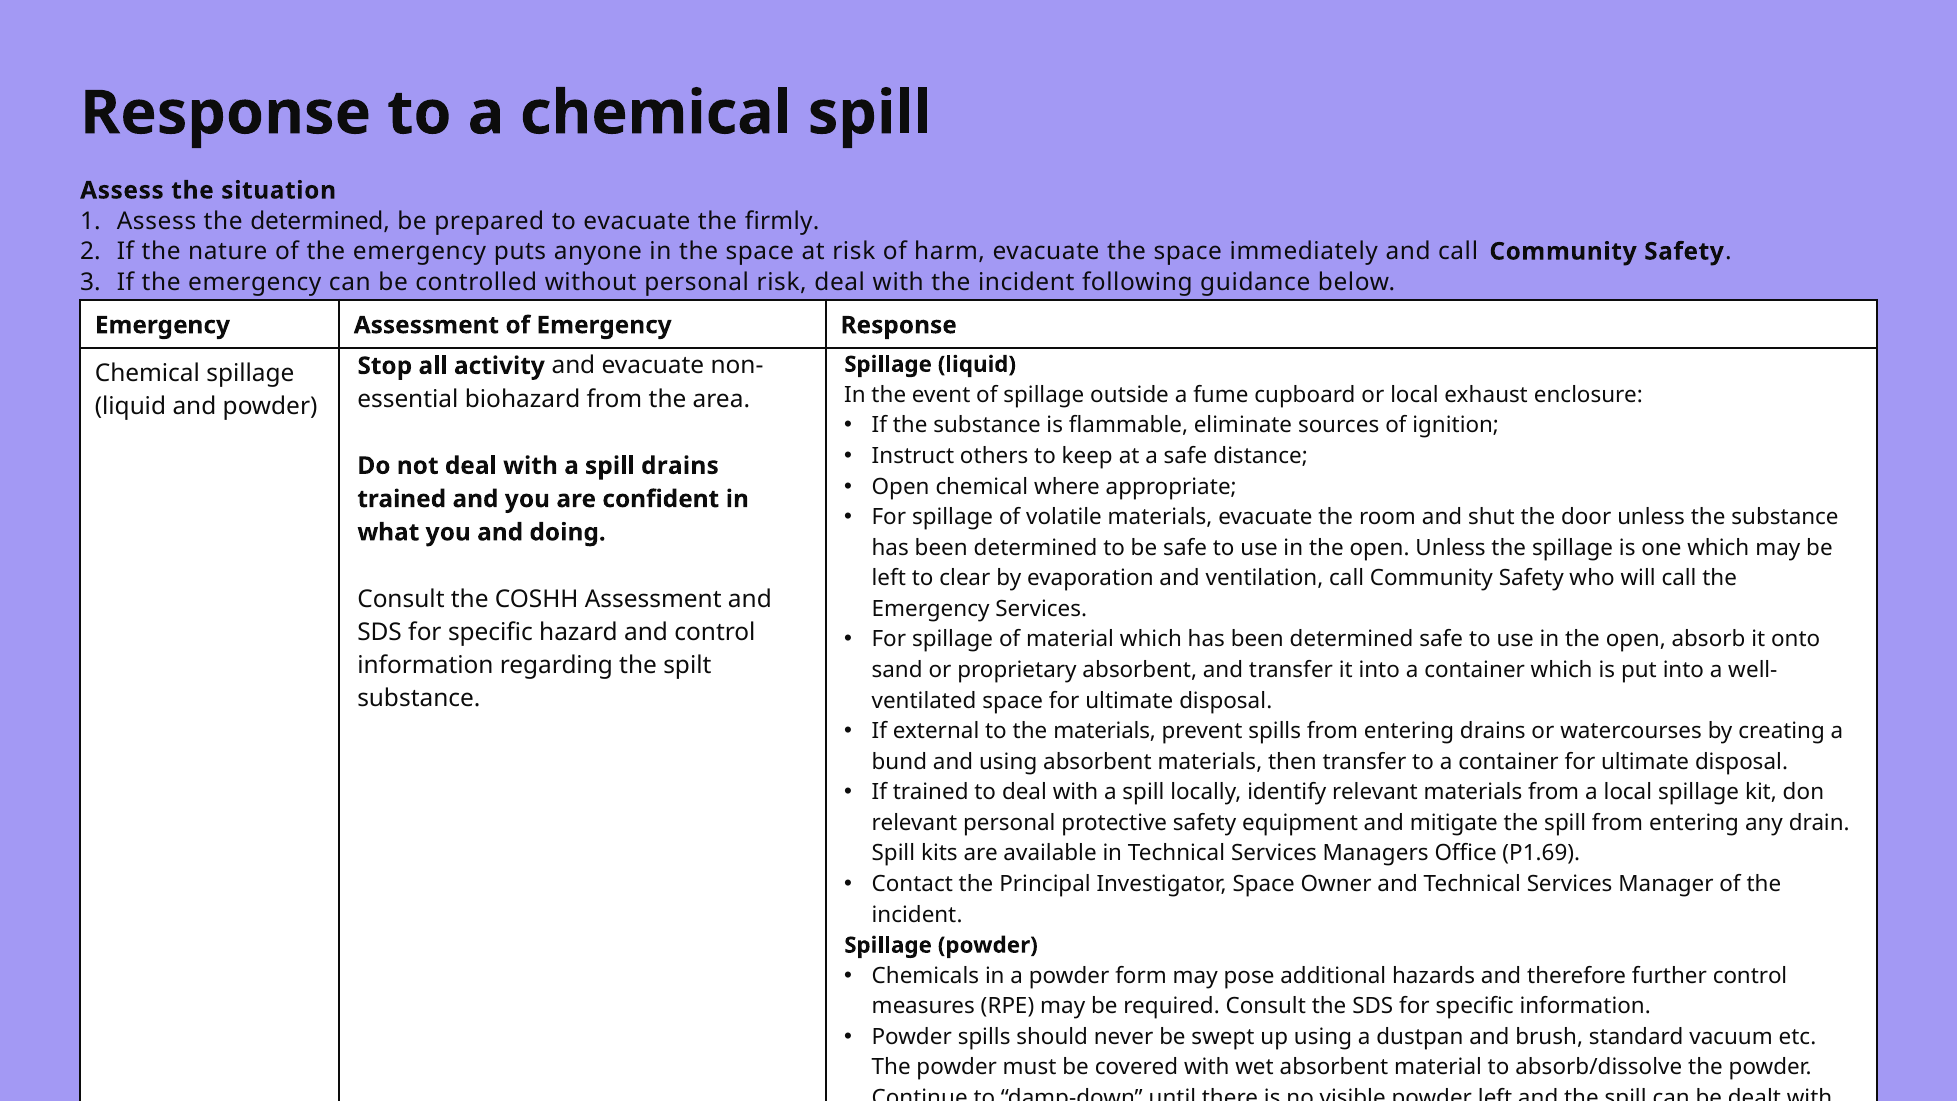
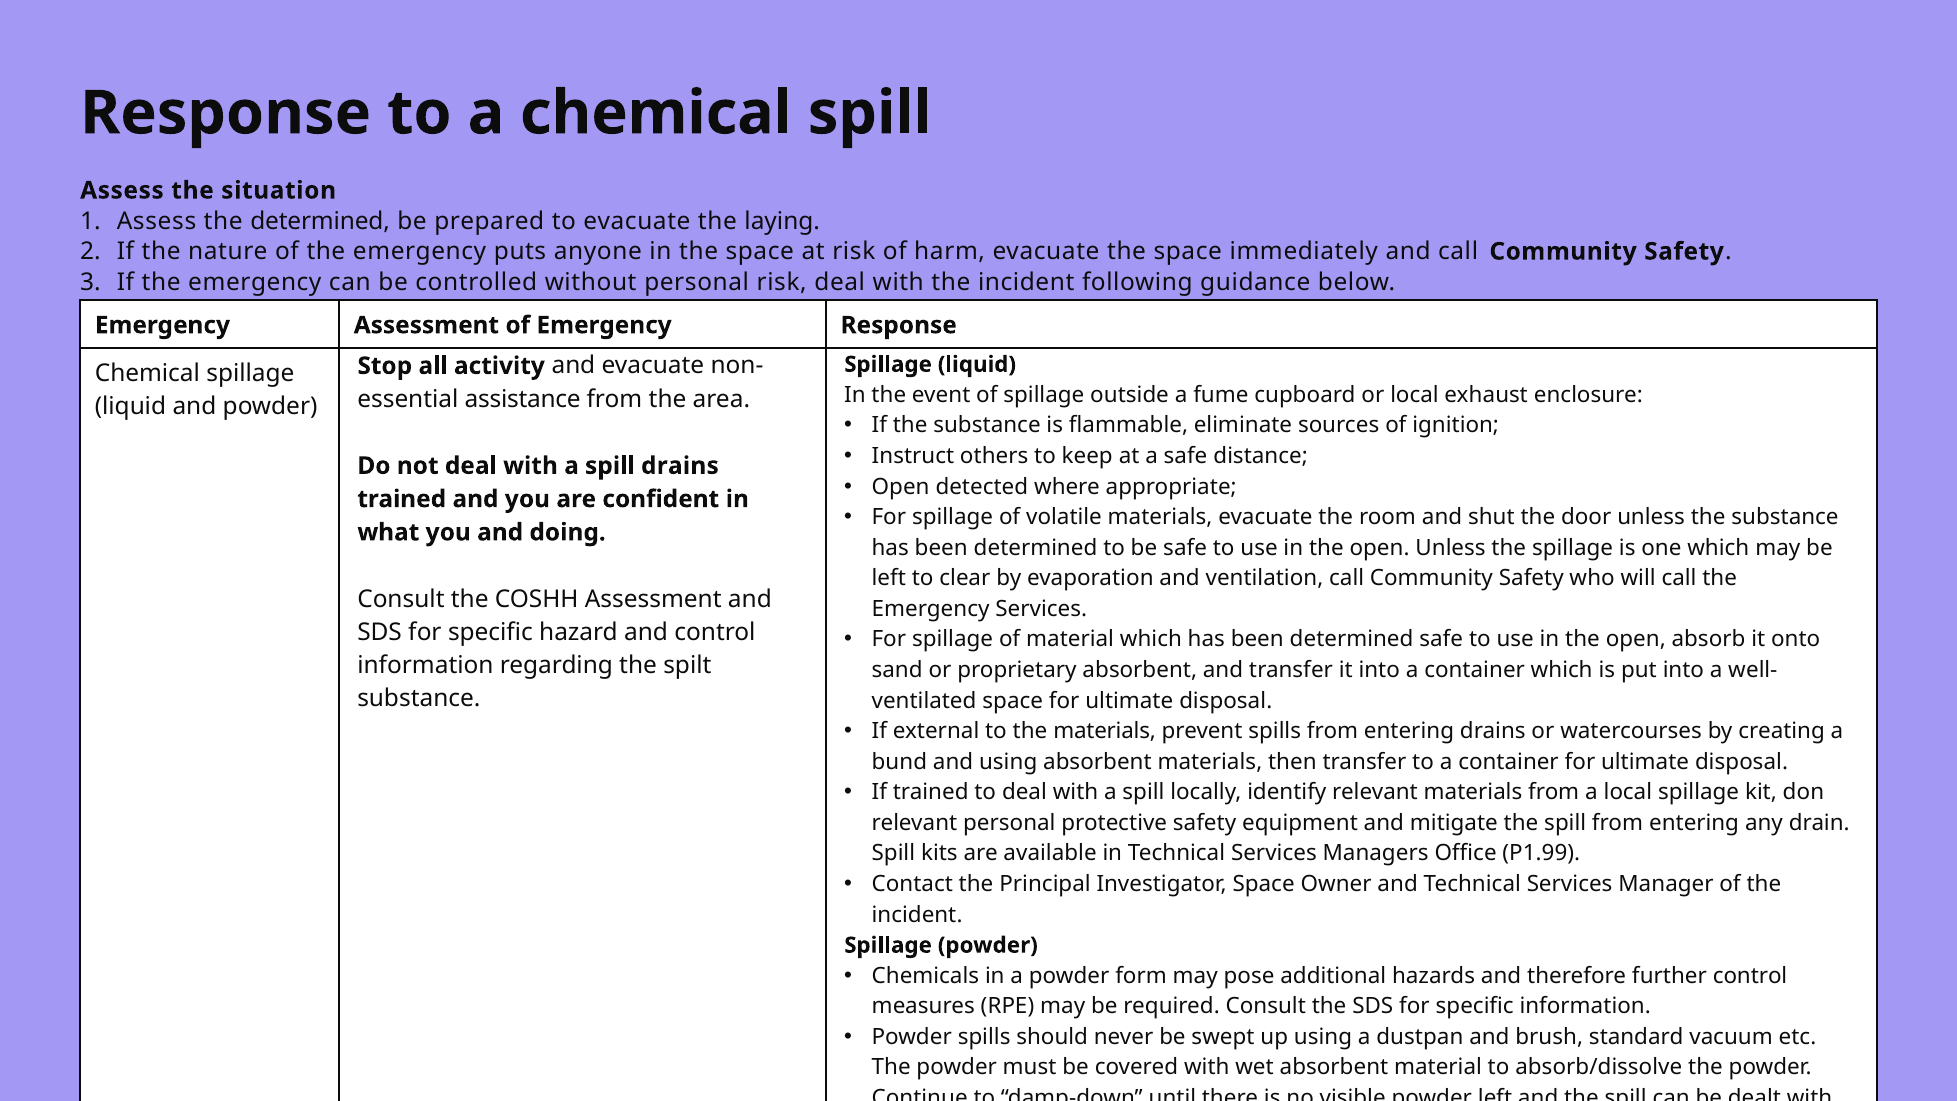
firmly: firmly -> laying (782, 221)
biohazard: biohazard -> assistance (523, 399)
Open chemical: chemical -> detected (982, 487)
P1.69: P1.69 -> P1.99 (1541, 853)
